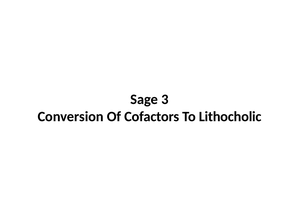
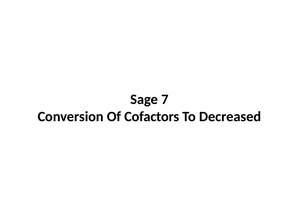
3: 3 -> 7 (165, 99)
Lithocholic: Lithocholic -> Decreased (230, 116)
